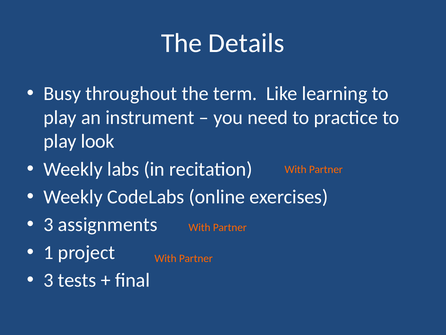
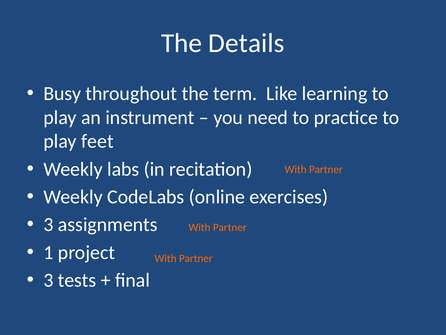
look: look -> feet (97, 141)
